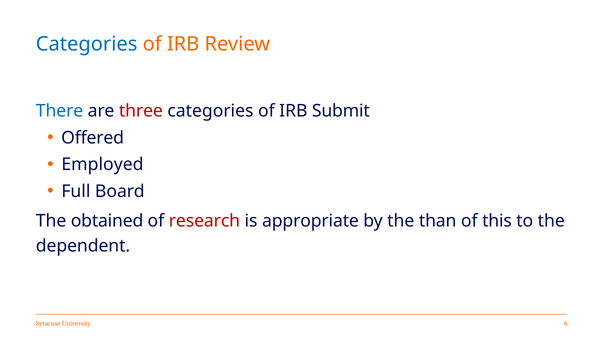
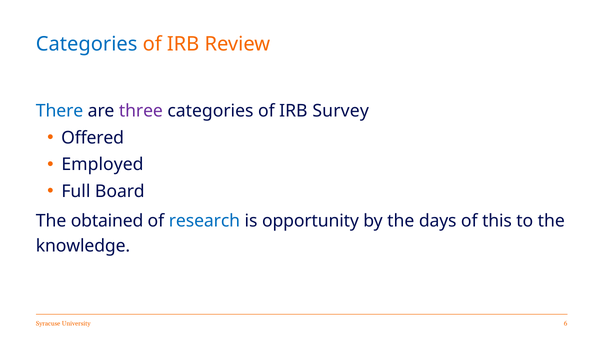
three colour: red -> purple (141, 111)
Submit: Submit -> Survey (341, 111)
research colour: red -> blue (204, 221)
appropriate: appropriate -> opportunity (310, 221)
than: than -> days (438, 221)
dependent: dependent -> knowledge (83, 246)
